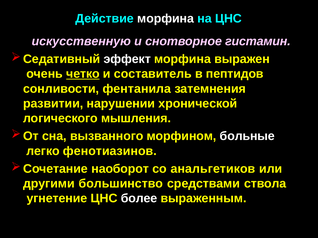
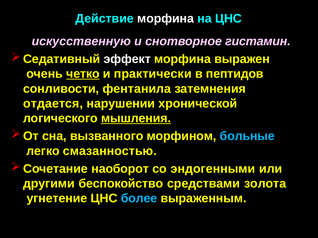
составитель: составитель -> практически (153, 74)
развитии: развитии -> отдается (53, 104)
мышления underline: none -> present (136, 119)
больные colour: white -> light blue (247, 136)
фенотиазинов: фенотиазинов -> смазанностью (110, 151)
анальгетиков: анальгетиков -> эндогенными (213, 169)
большинство: большинство -> беспокойство (121, 184)
ствола: ствола -> золота (265, 184)
более colour: white -> light blue (139, 199)
